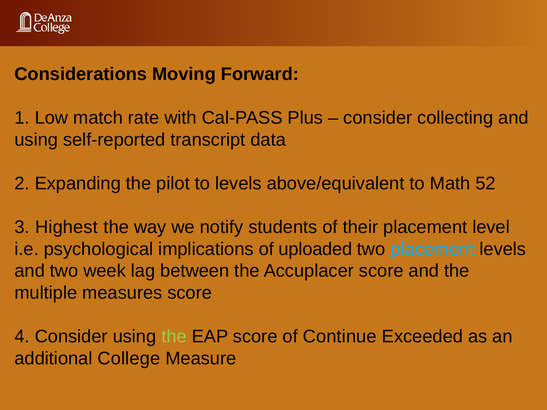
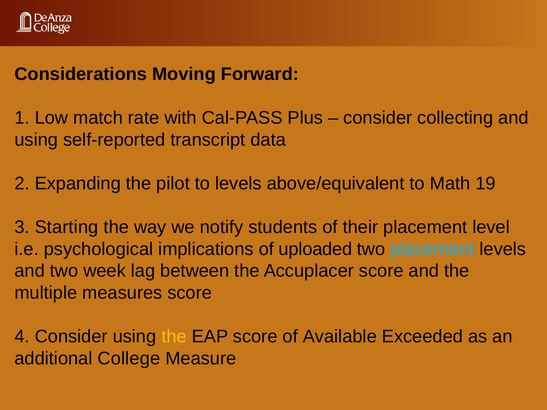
52: 52 -> 19 (486, 184)
Highest: Highest -> Starting (67, 227)
the colour: light green -> yellow (174, 337)
Continue: Continue -> Available (340, 337)
